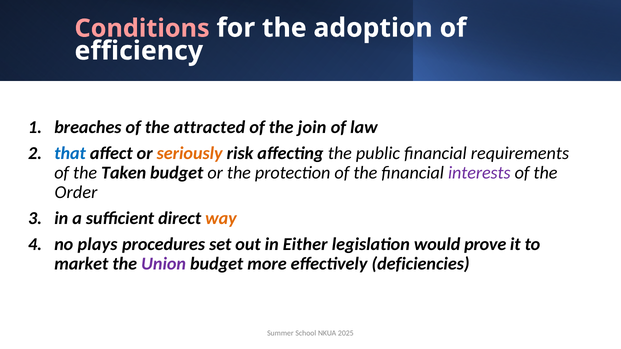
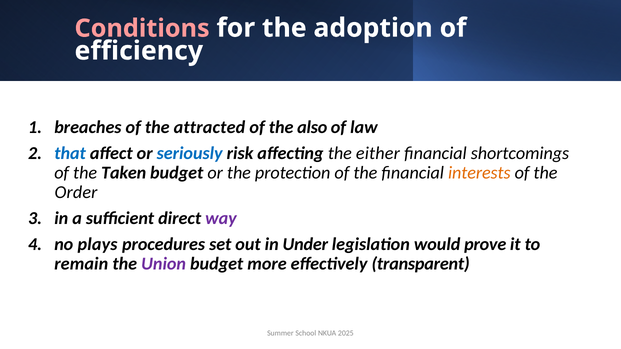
join: join -> also (312, 127)
seriously colour: orange -> blue (190, 153)
public: public -> either (378, 153)
requirements: requirements -> shortcomings (520, 153)
interests colour: purple -> orange (479, 173)
way colour: orange -> purple (221, 218)
Either: Either -> Under (305, 244)
market: market -> remain (81, 264)
deficiencies: deficiencies -> transparent (421, 264)
